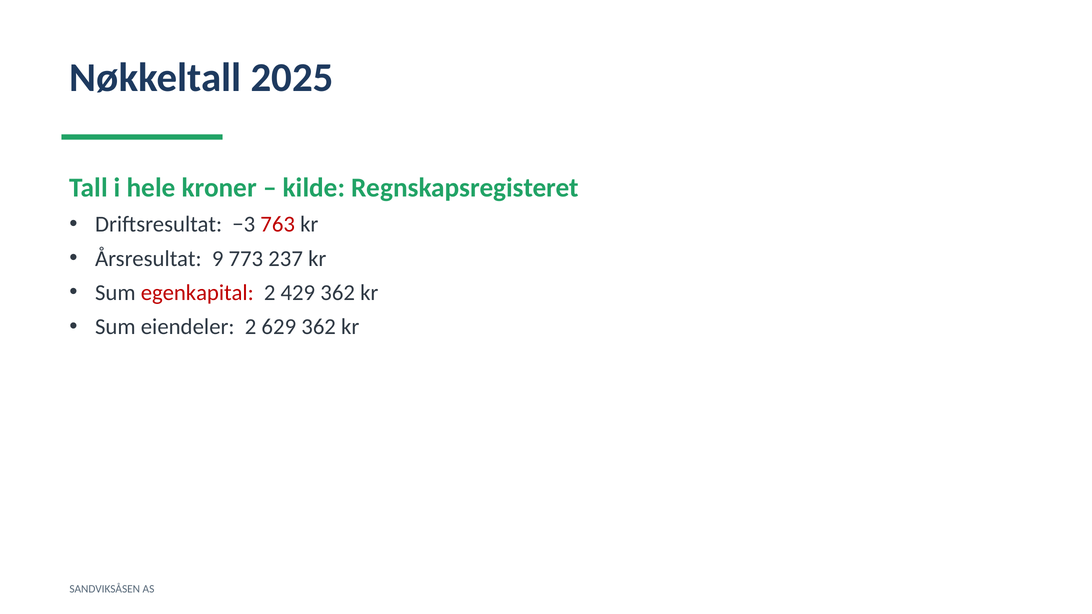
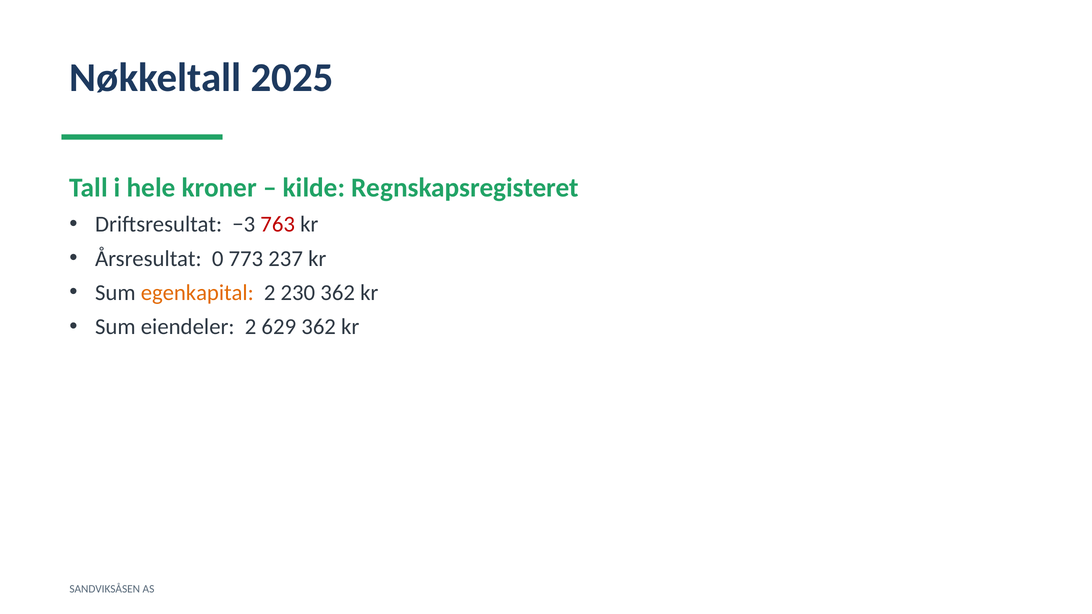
9: 9 -> 0 (218, 259)
egenkapital colour: red -> orange (197, 293)
429: 429 -> 230 (298, 293)
